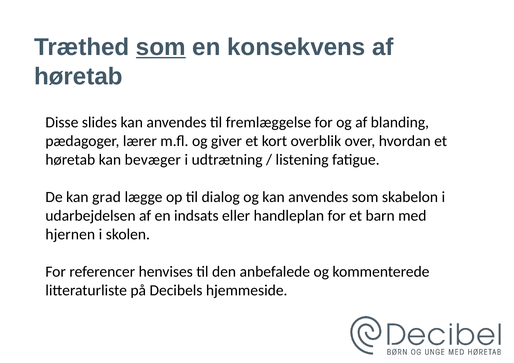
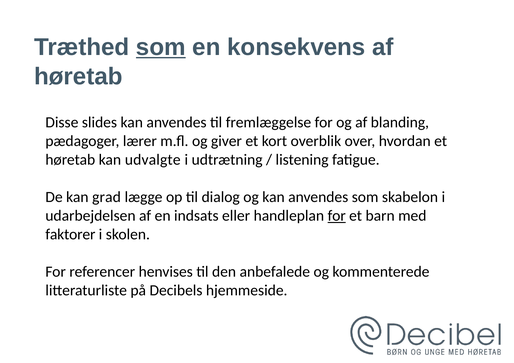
bevæger: bevæger -> udvalgte (153, 160)
for underline: none -> present (337, 216)
hjernen: hjernen -> faktorer (70, 234)
